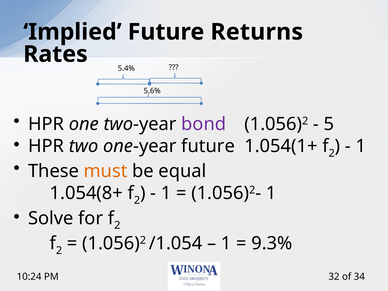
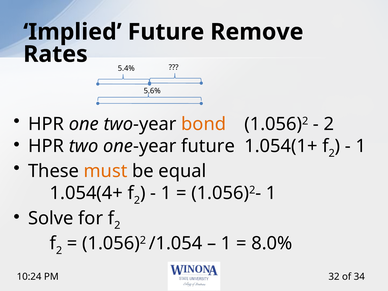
Returns: Returns -> Remove (257, 32)
bond colour: purple -> orange (204, 124)
5: 5 -> 2 (329, 124)
1.054(8+: 1.054(8+ -> 1.054(4+ (86, 193)
9.3%: 9.3% -> 8.0% (272, 243)
